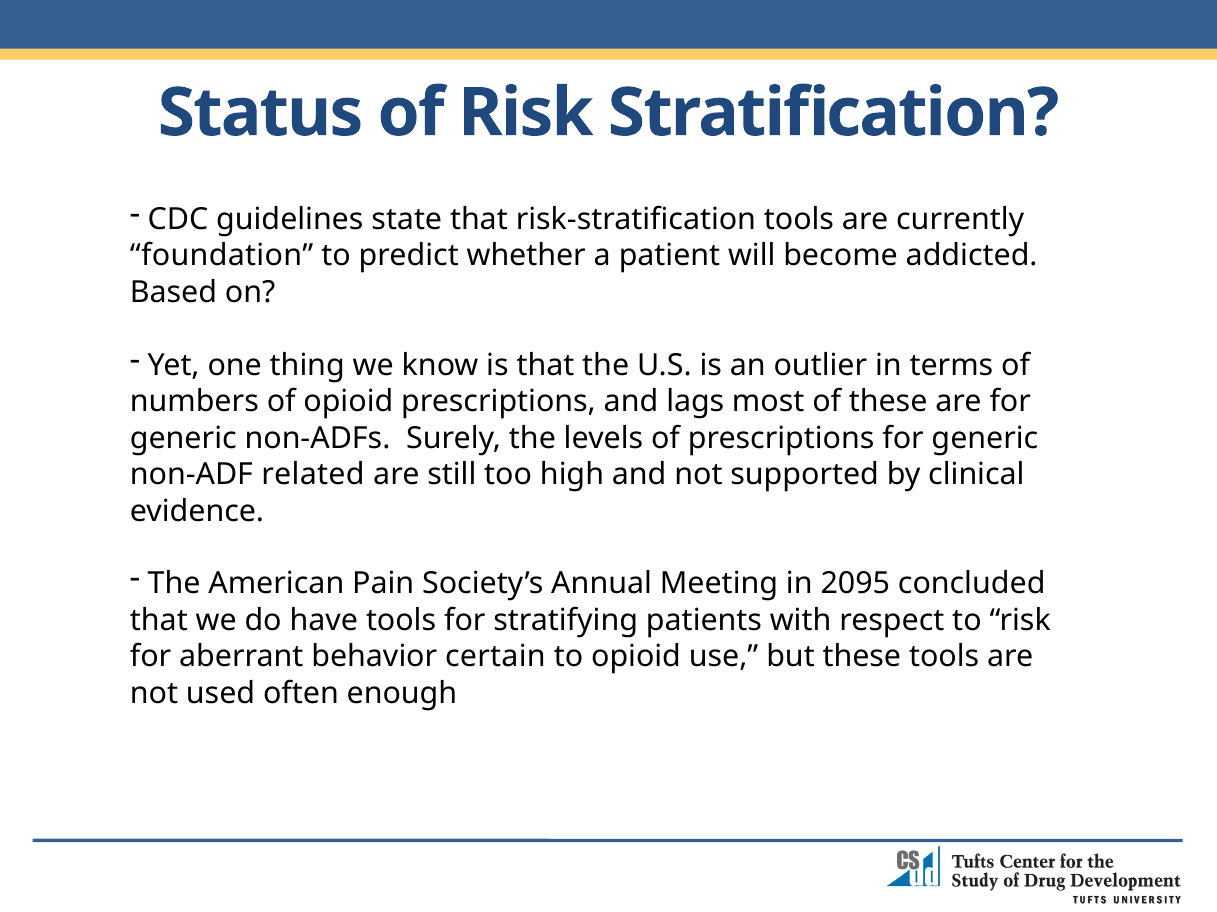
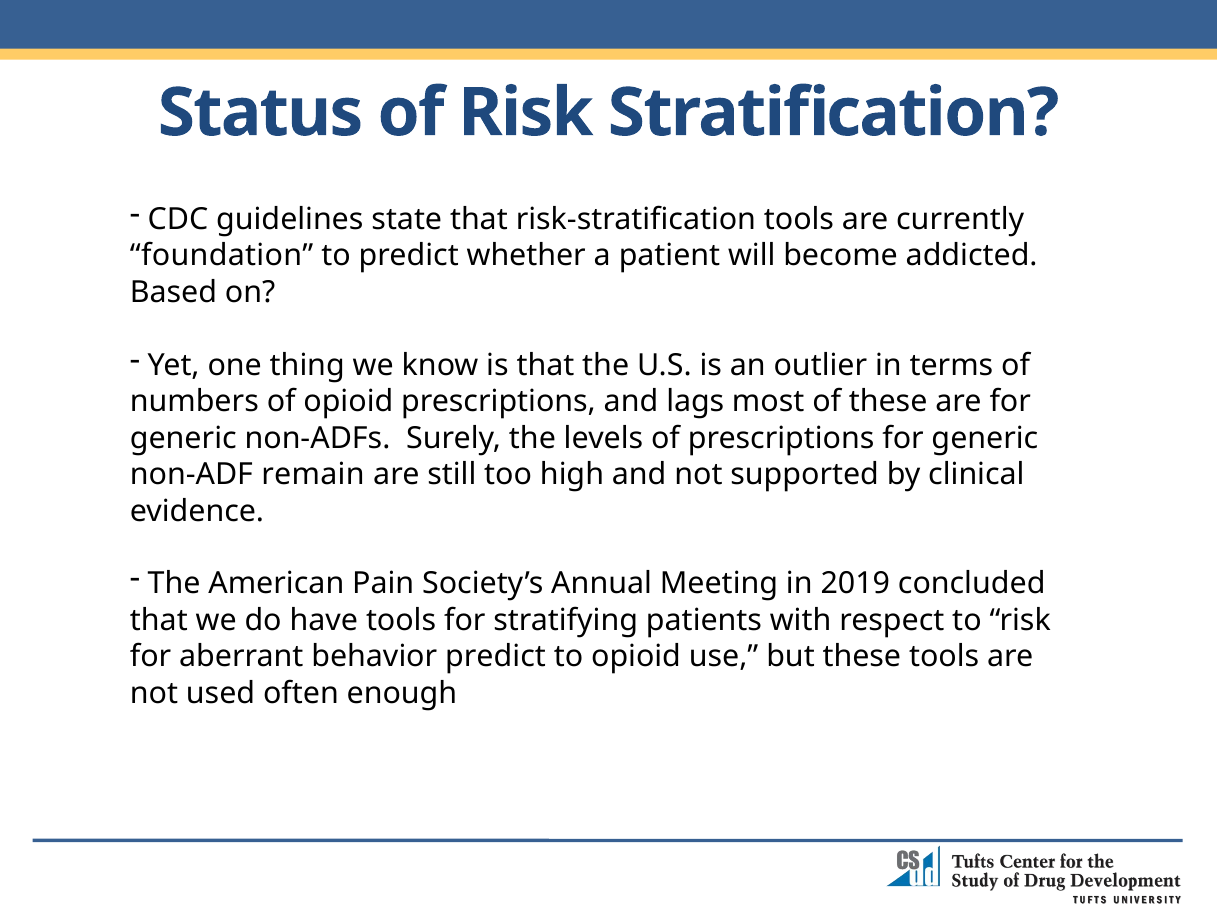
related: related -> remain (313, 475)
2095: 2095 -> 2019 (855, 584)
behavior certain: certain -> predict (495, 657)
